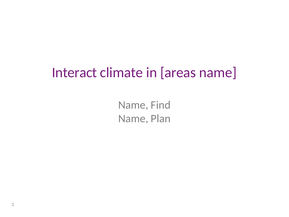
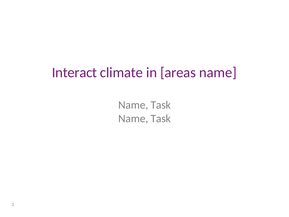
Find: Find -> Task (161, 105)
Plan: Plan -> Task (161, 118)
